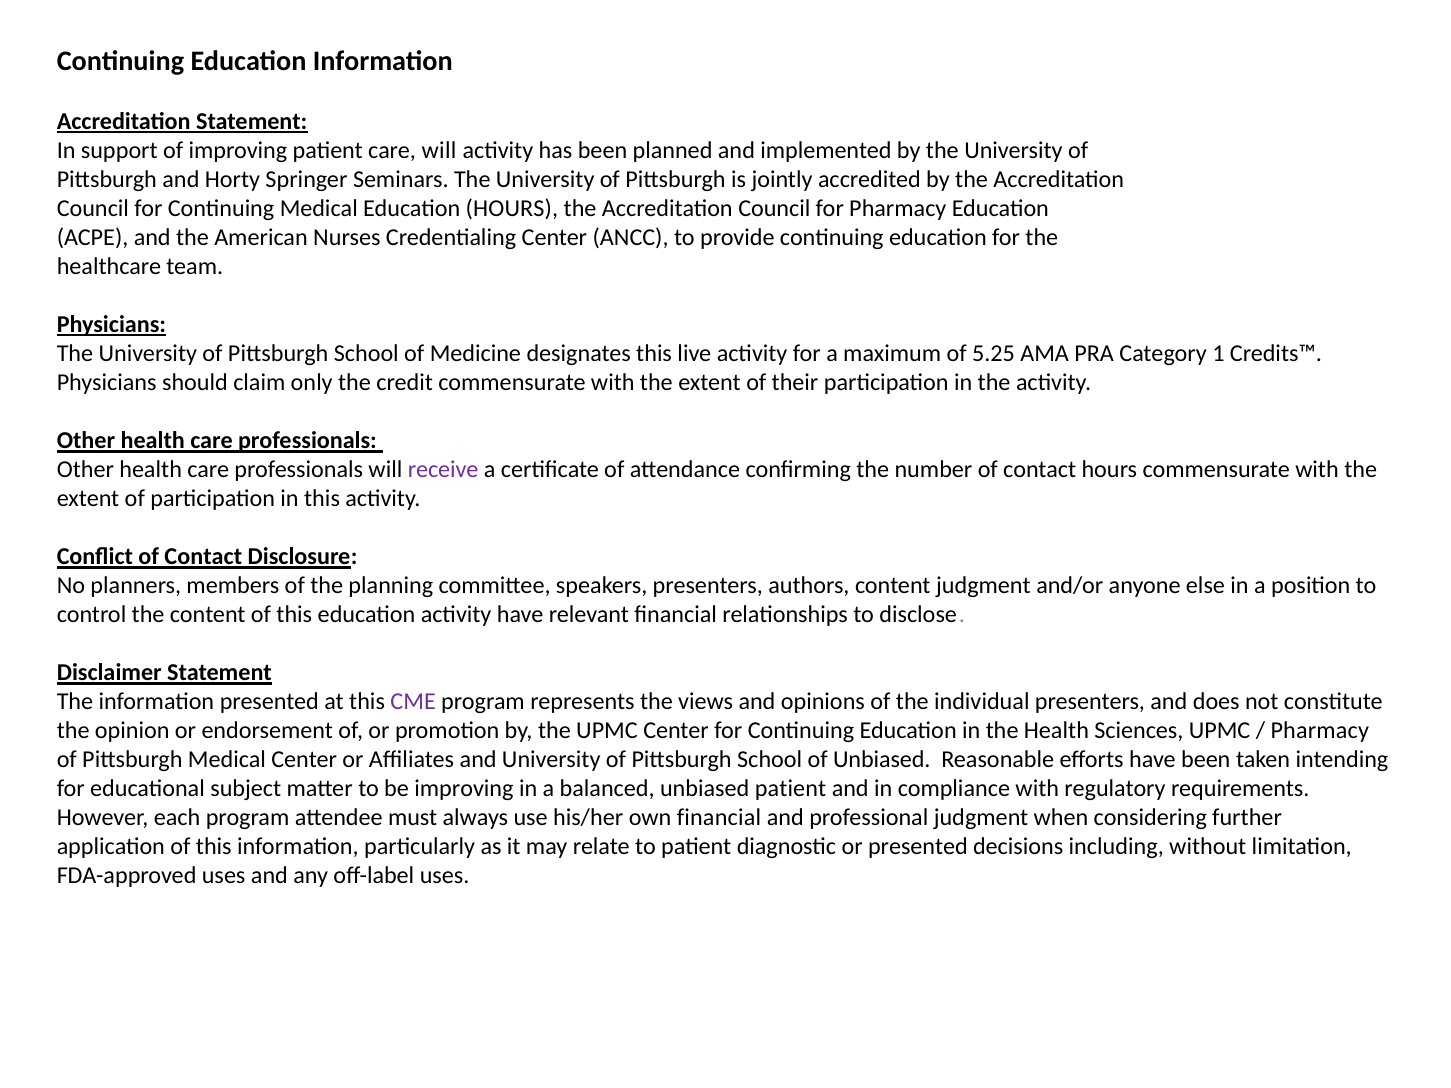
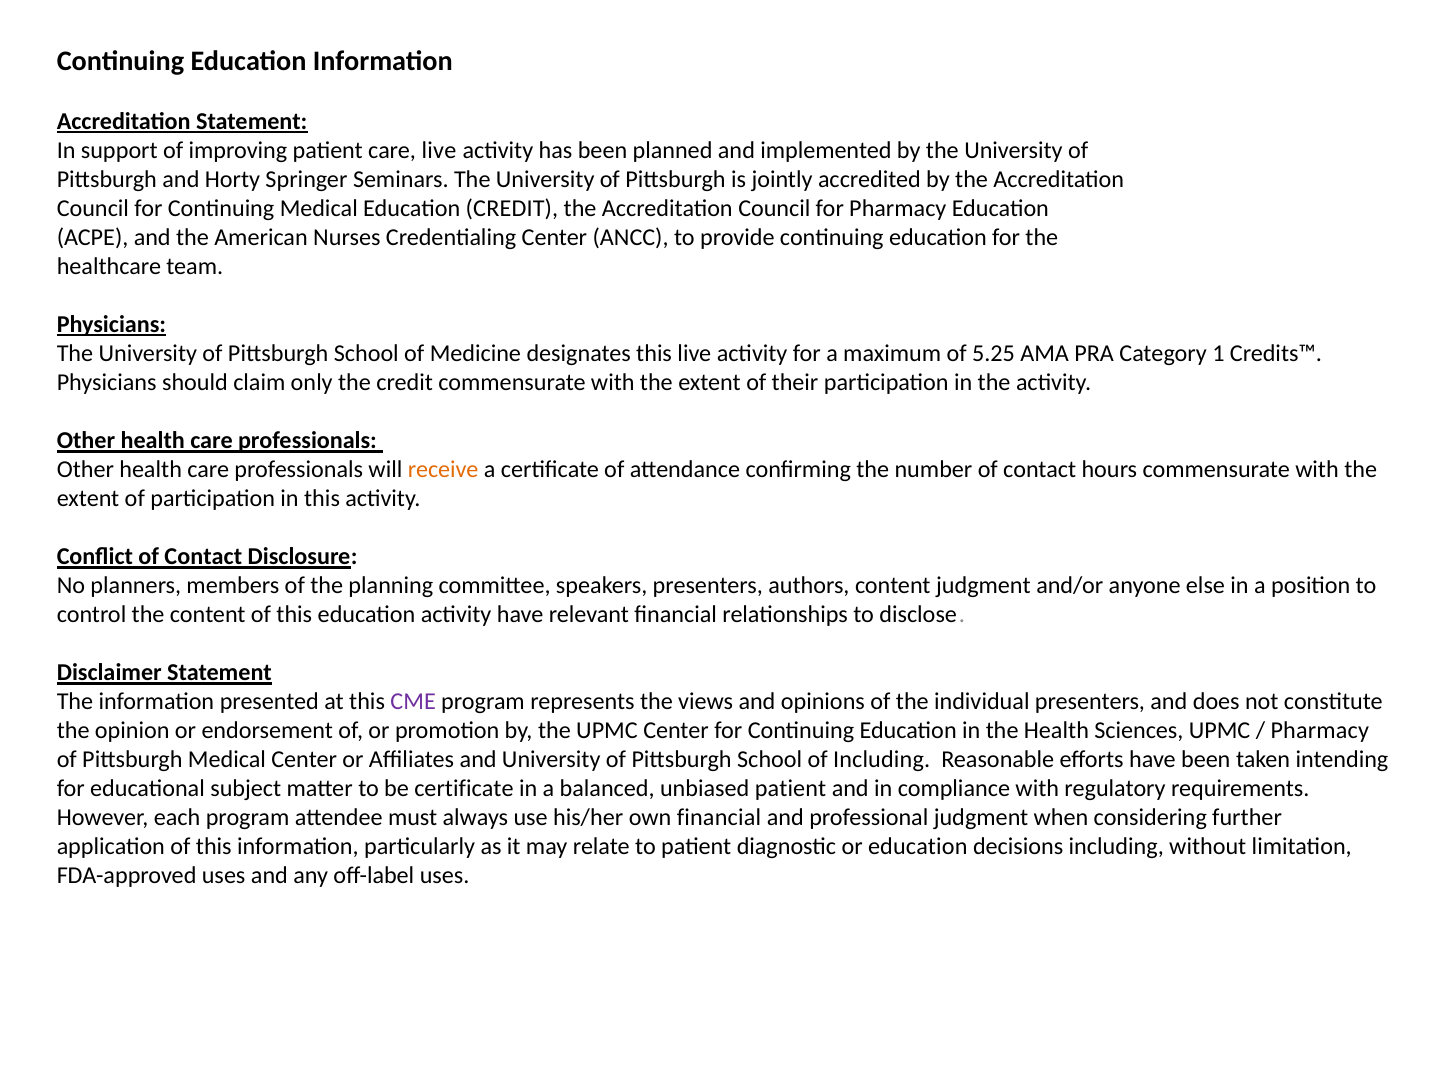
care will: will -> live (439, 151)
Education HOURS: HOURS -> CREDIT (512, 209)
receive colour: purple -> orange (443, 470)
of Unbiased: Unbiased -> Including (882, 760)
be improving: improving -> certificate (464, 789)
or presented: presented -> education (918, 847)
